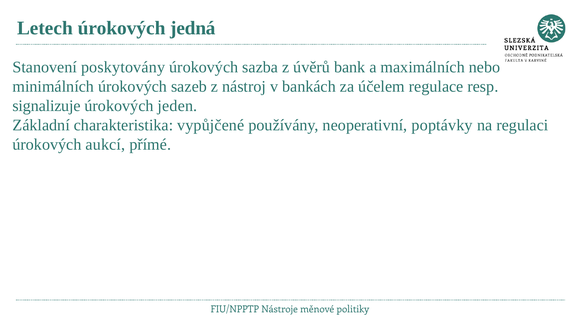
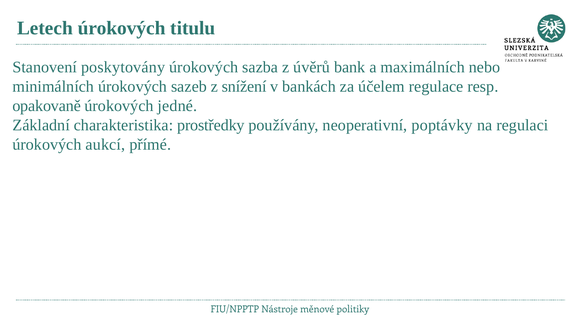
jedná: jedná -> titulu (193, 28)
nástroj: nástroj -> snížení (244, 86)
signalizuje: signalizuje -> opakovaně (47, 106)
jeden: jeden -> jedné (177, 106)
vypůjčené: vypůjčené -> prostředky (211, 125)
